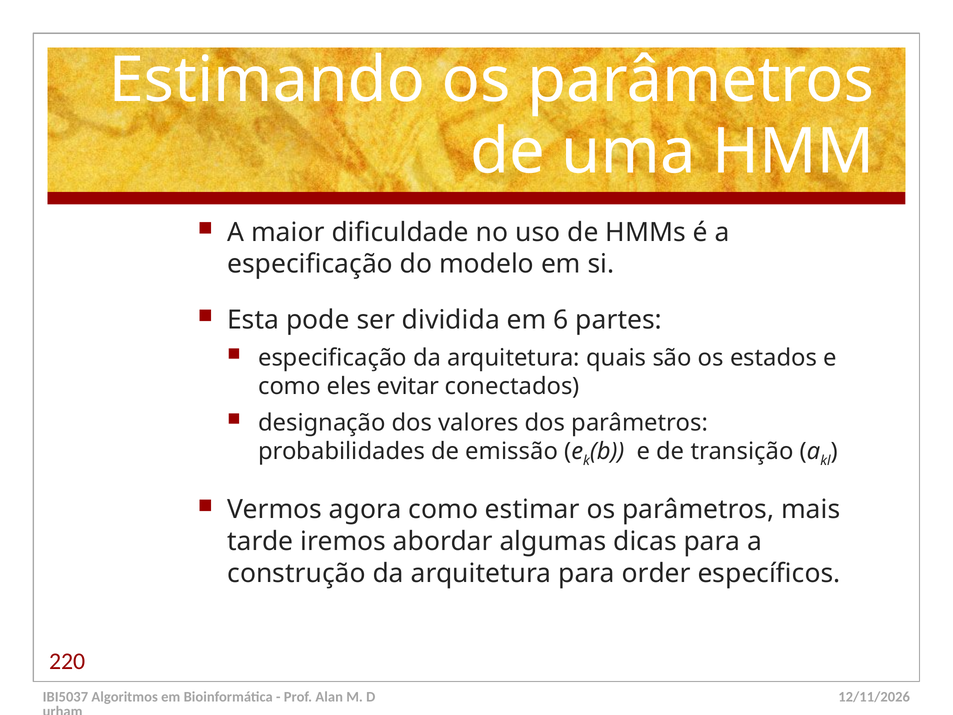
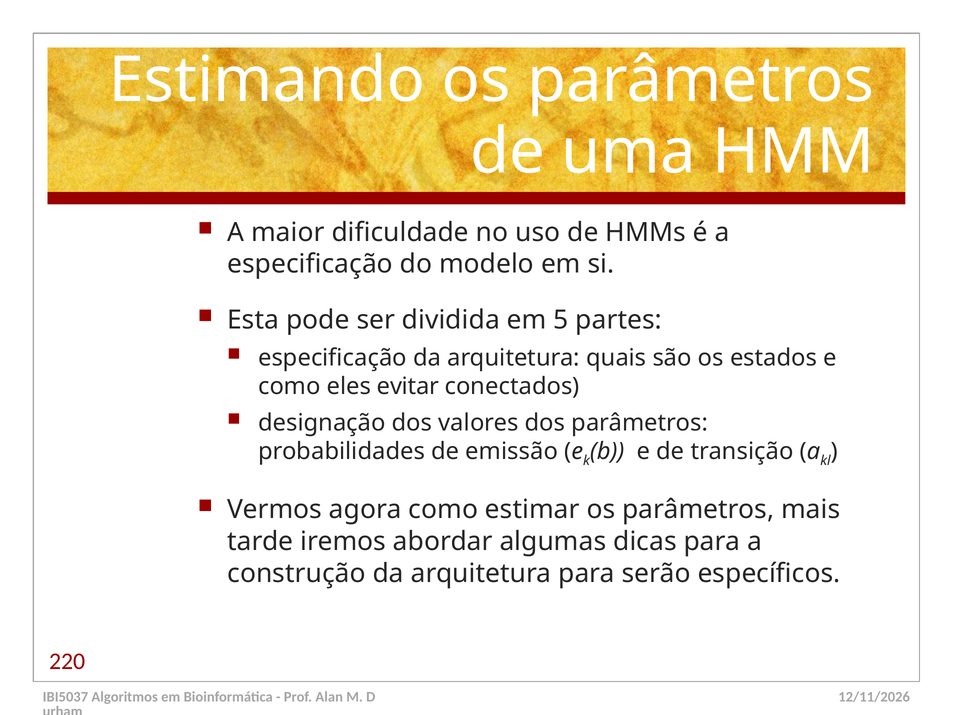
6: 6 -> 5 (561, 320)
order: order -> serão (656, 573)
